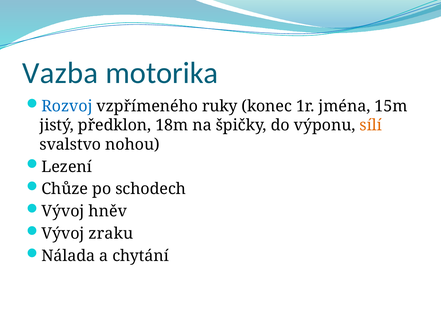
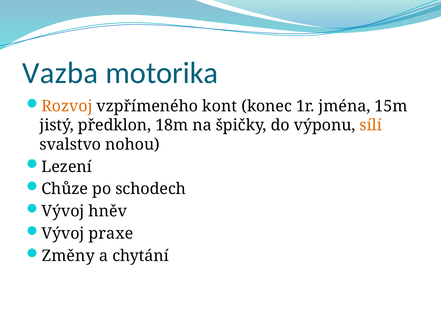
Rozvoj colour: blue -> orange (67, 106)
ruky: ruky -> kont (220, 106)
zraku: zraku -> praxe (111, 233)
Nálada: Nálada -> Změny (68, 256)
